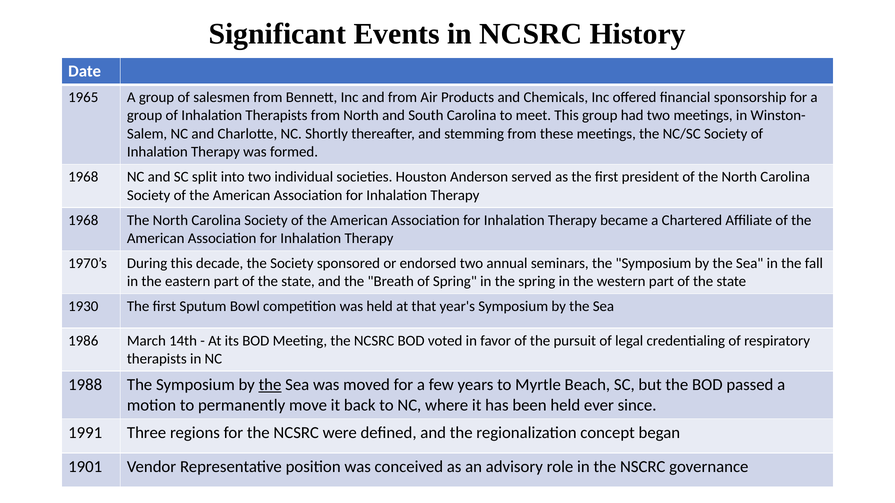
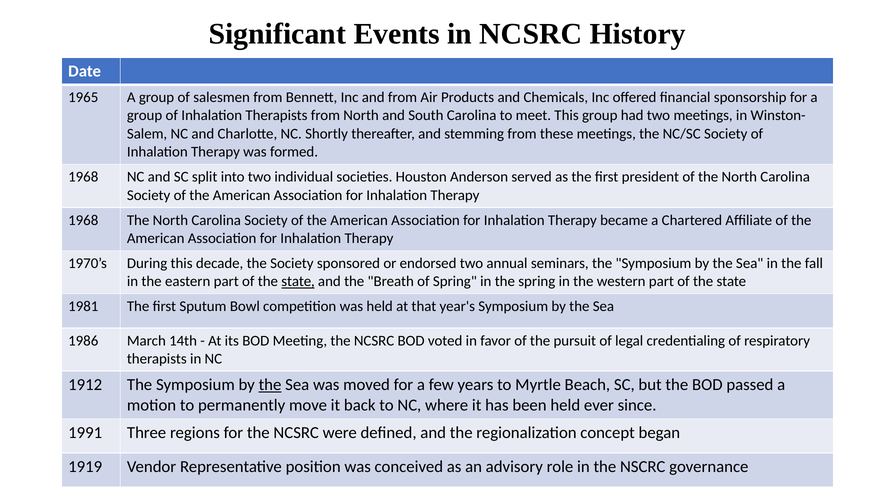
state underline: none -> present (298, 282)
1930: 1930 -> 1981 (83, 307)
1988: 1988 -> 1912 (85, 385)
1901: 1901 -> 1919 (85, 467)
